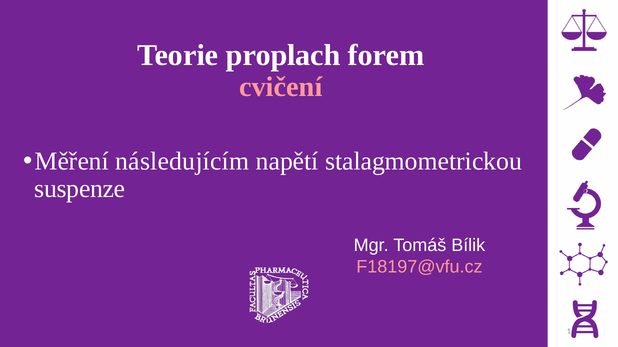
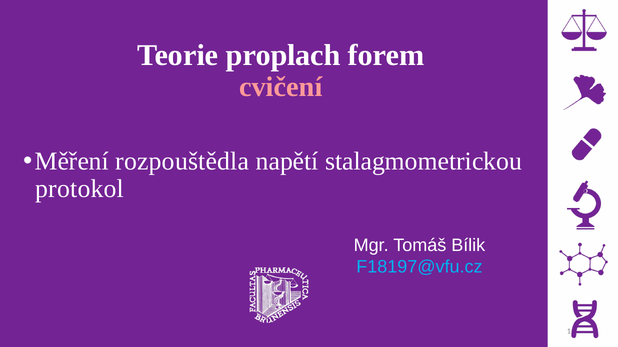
následujícím: následujícím -> rozpouštědla (182, 162)
suspenze: suspenze -> protokol (80, 189)
F18197@vfu.cz colour: pink -> light blue (419, 267)
